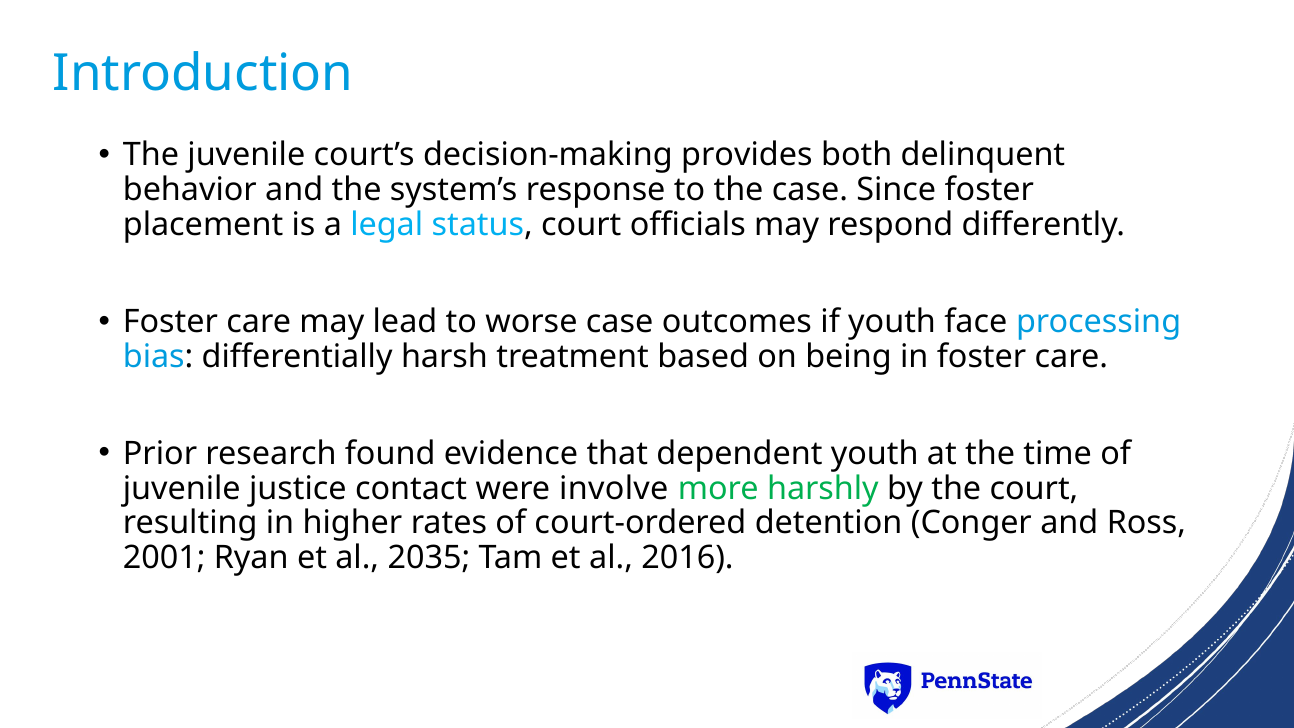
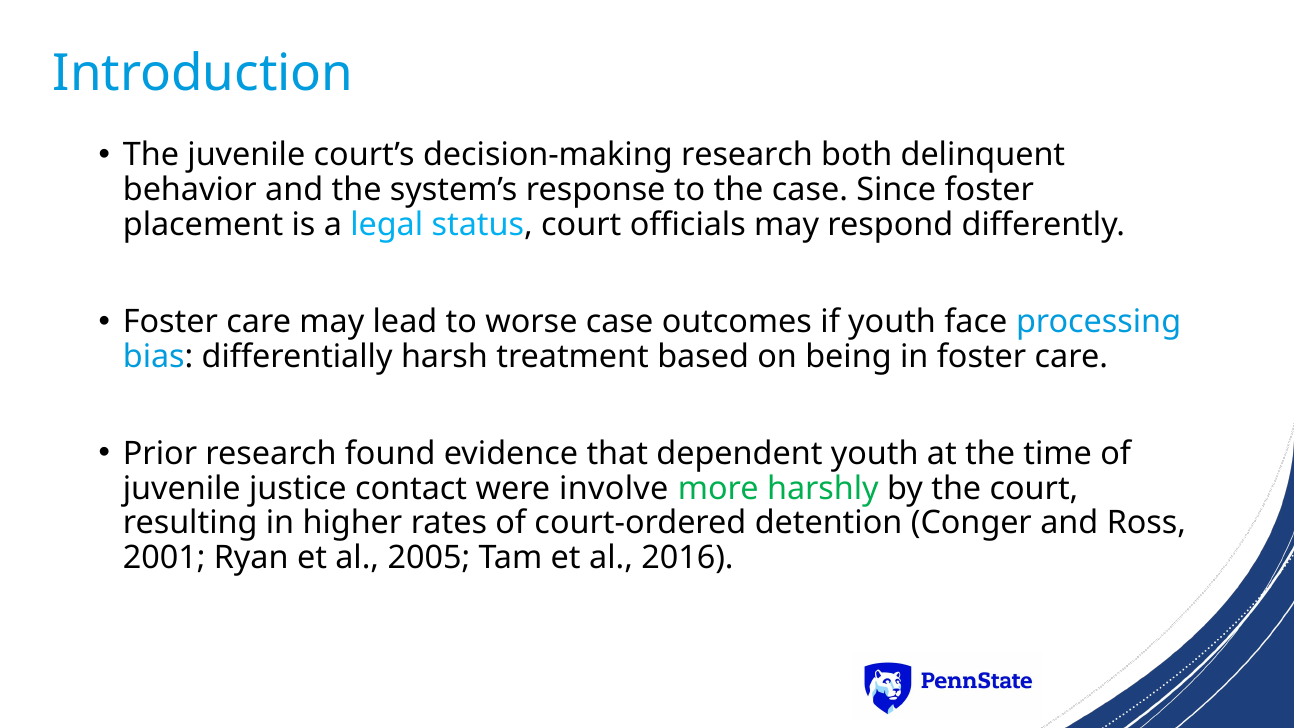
decision-making provides: provides -> research (747, 155)
2035: 2035 -> 2005 (429, 558)
